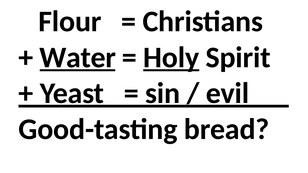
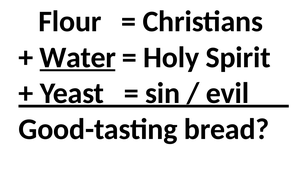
Holy underline: present -> none (171, 57)
